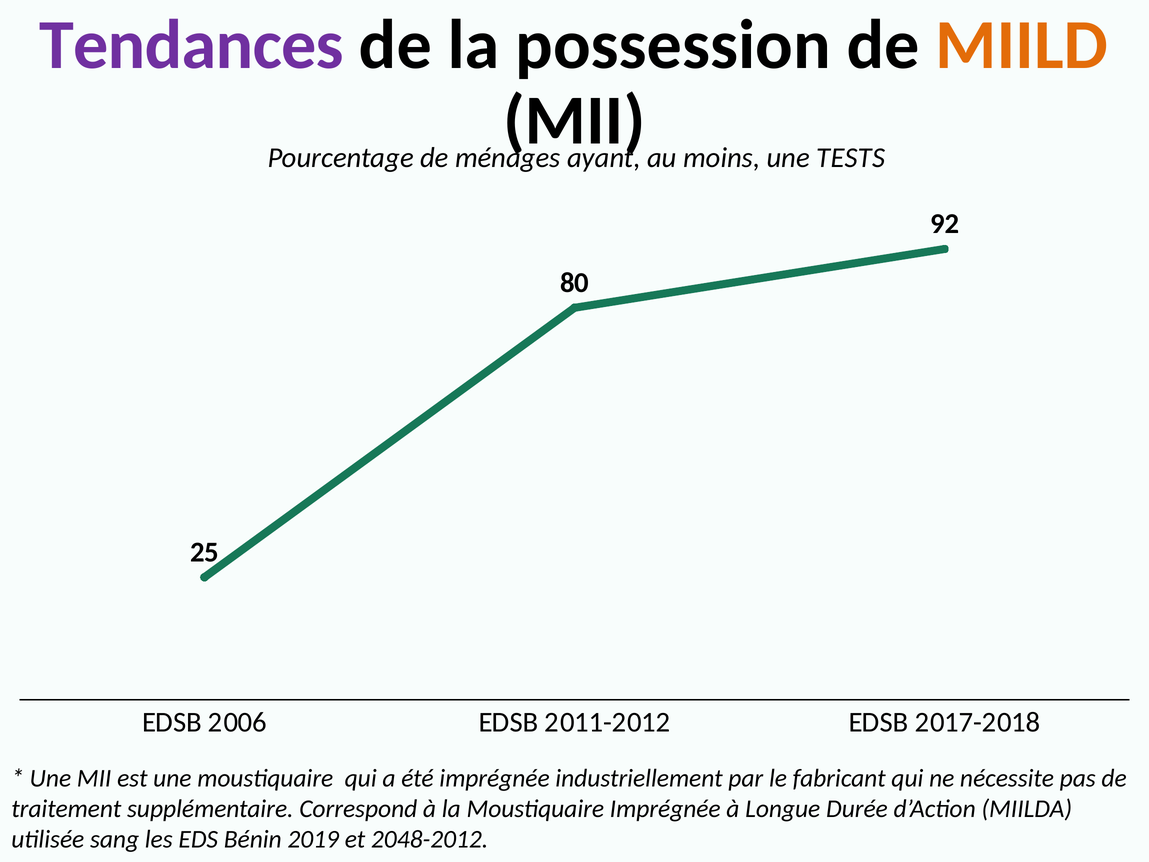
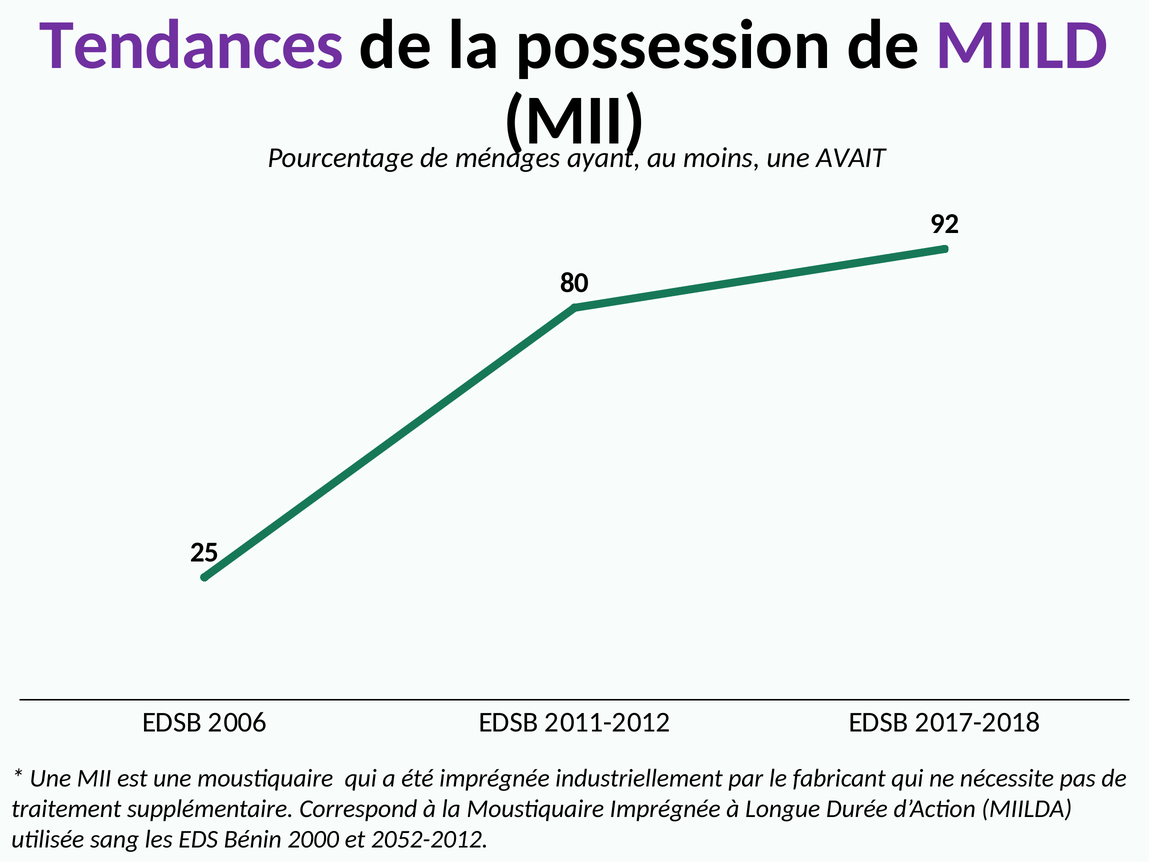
MIILD colour: orange -> purple (1022, 45)
TESTS: TESTS -> AVAIT (851, 158)
2019: 2019 -> 2000 (313, 839)
2048-2012: 2048-2012 -> 2052-2012 (430, 839)
